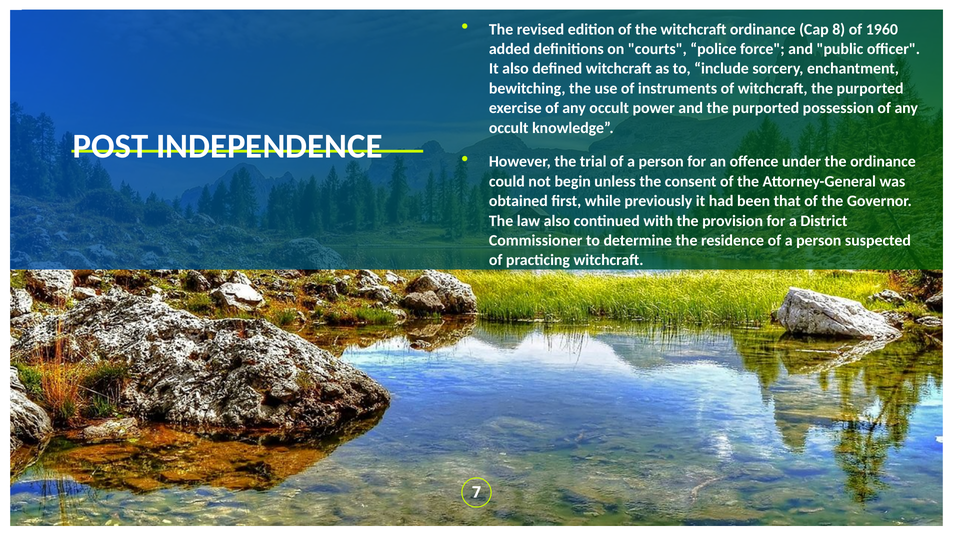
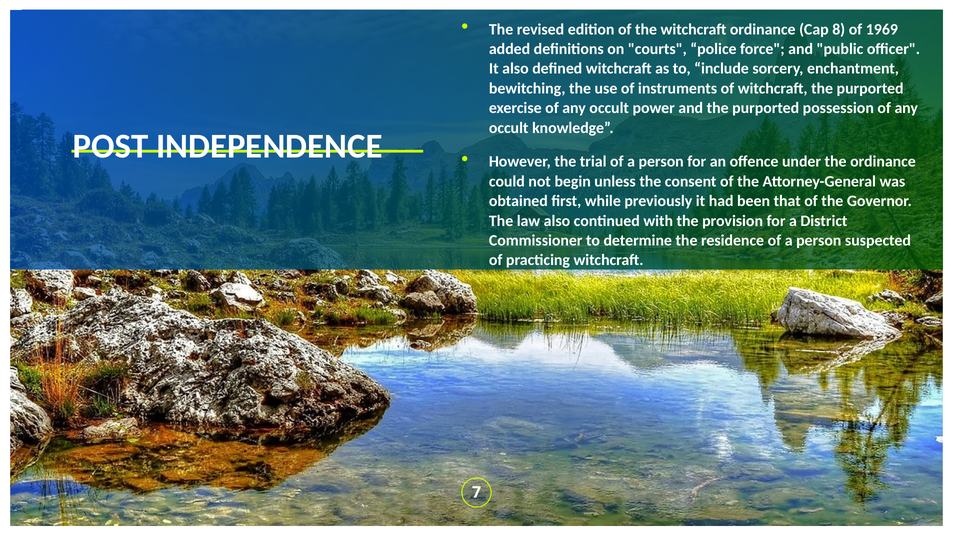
1960: 1960 -> 1969 (882, 29)
